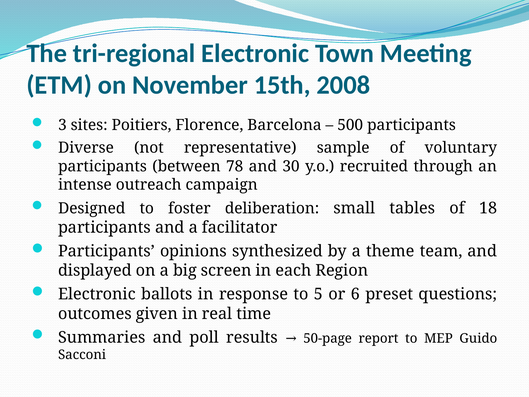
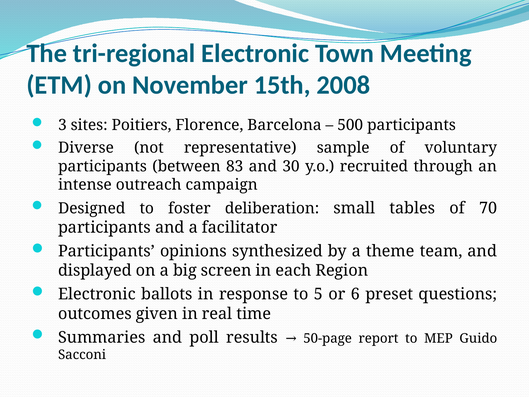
78: 78 -> 83 (235, 166)
18: 18 -> 70 (488, 208)
